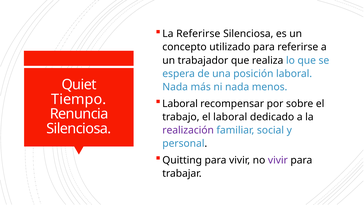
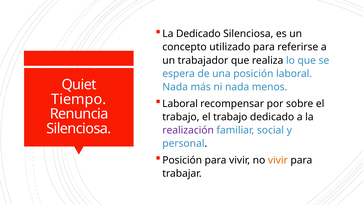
La Referirse: Referirse -> Dedicado (198, 34)
trabajo el laboral: laboral -> trabajo (230, 117)
Quitting: Quitting -> Posición (182, 160)
vivir colour: purple -> orange (278, 160)
